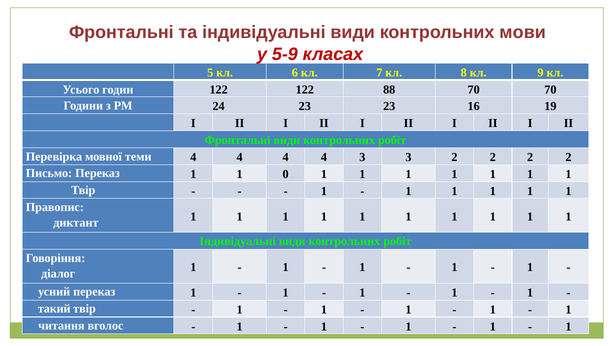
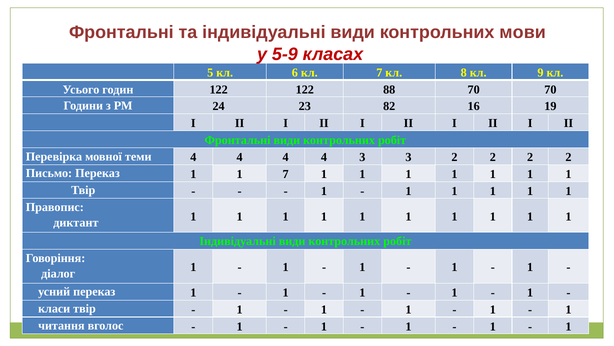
23 23: 23 -> 82 (389, 106)
1 0: 0 -> 7 (286, 174)
такий: такий -> класи (54, 308)
